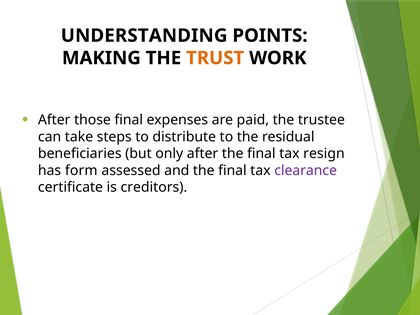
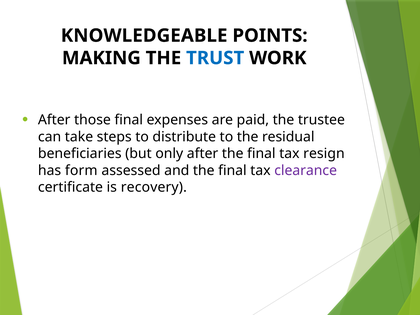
UNDERSTANDING: UNDERSTANDING -> KNOWLEDGEABLE (144, 36)
TRUST colour: orange -> blue (215, 58)
creditors: creditors -> recovery (154, 187)
